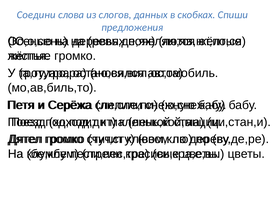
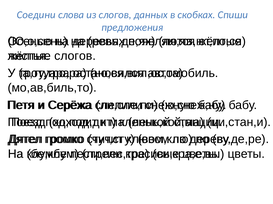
громко: громко -> слогов (75, 56)
